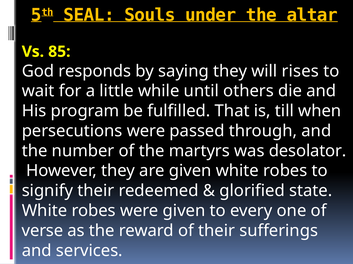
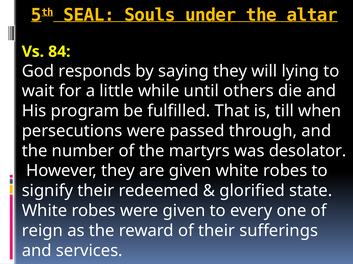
85: 85 -> 84 (59, 52)
rises: rises -> lying (300, 71)
verse: verse -> reign (42, 231)
